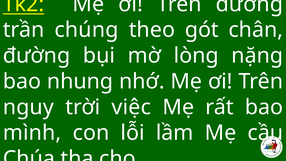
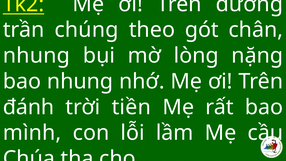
đường: đường -> nhung (36, 56)
nguy: nguy -> đánh (29, 107)
việc: việc -> tiền (131, 107)
